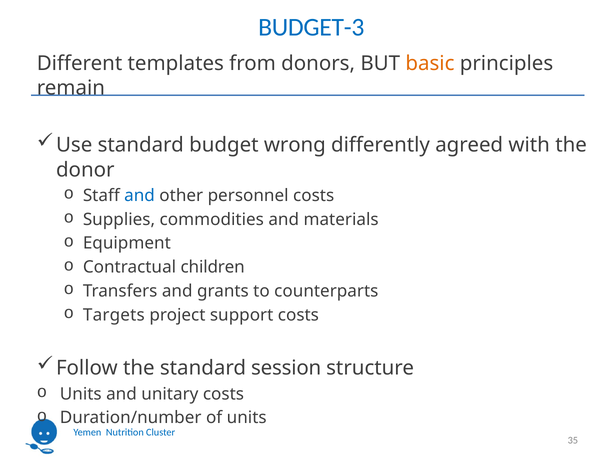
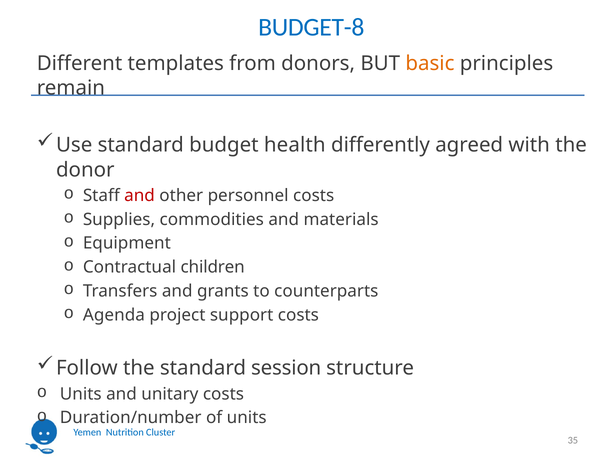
BUDGET-3: BUDGET-3 -> BUDGET-8 (311, 27)
wrong: wrong -> health (295, 145)
and colour: blue -> red (140, 196)
Targets: Targets -> Agenda (114, 315)
